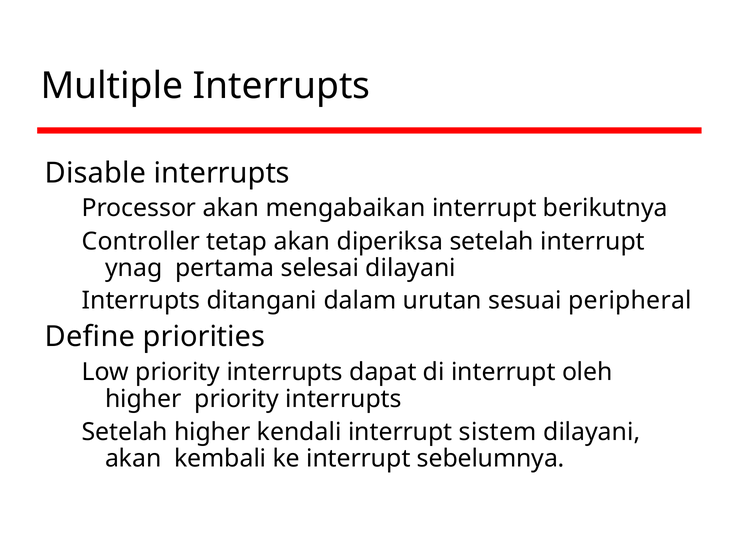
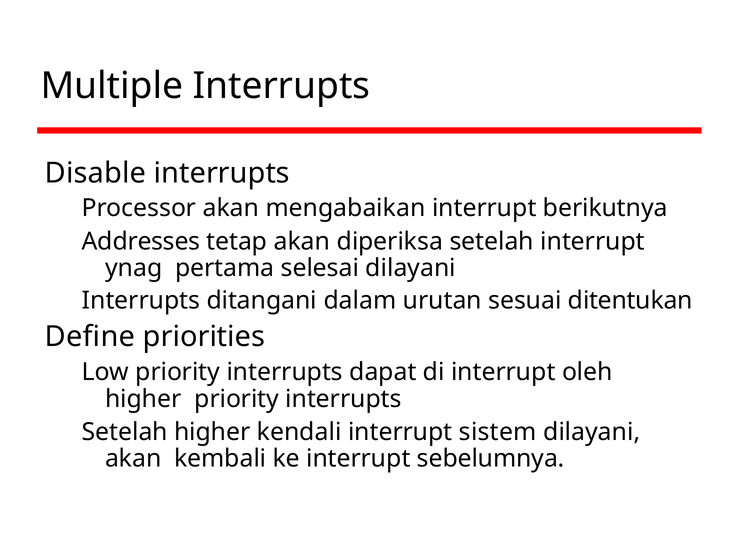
Controller: Controller -> Addresses (141, 241)
peripheral: peripheral -> ditentukan (630, 301)
